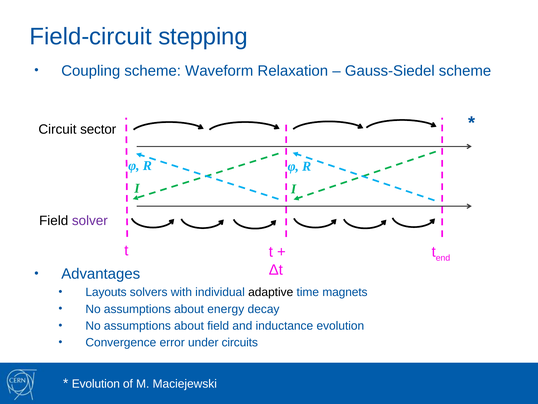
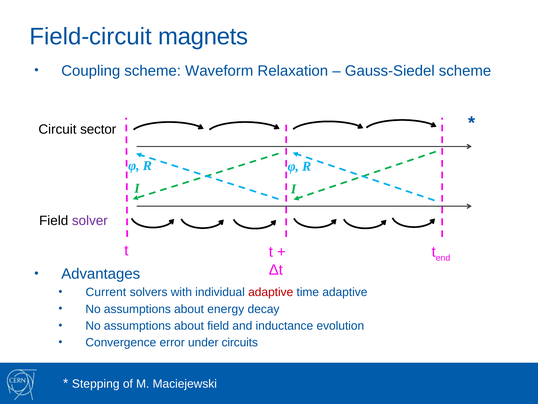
stepping: stepping -> magnets (203, 37)
Layouts: Layouts -> Current (106, 292)
adaptive colour: black -> red (271, 292)
time magnets: magnets -> adaptive (345, 292)
Evolution: Evolution -> Stepping (96, 383)
